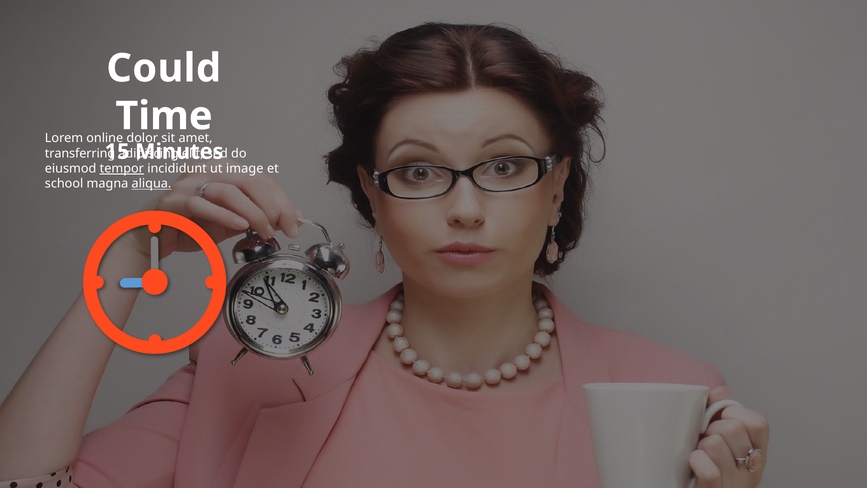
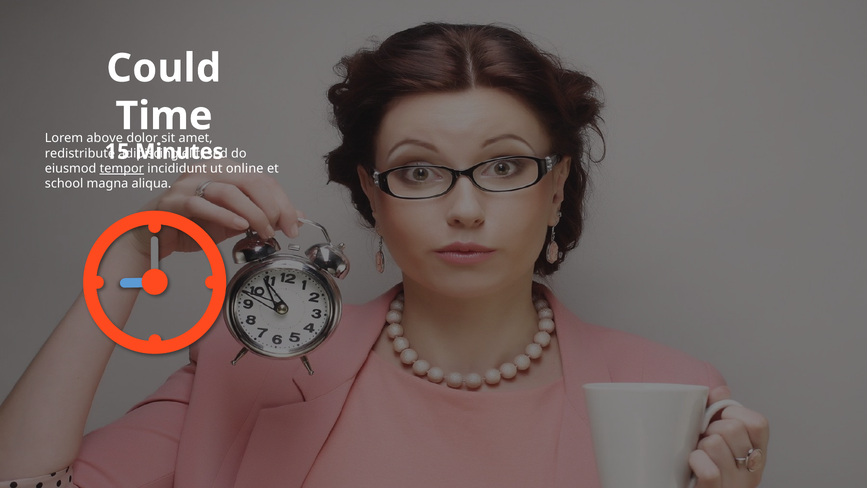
online: online -> above (105, 138)
transferring: transferring -> redistribute (80, 153)
image: image -> online (245, 168)
aliqua underline: present -> none (151, 184)
